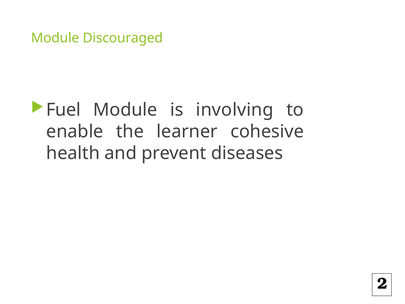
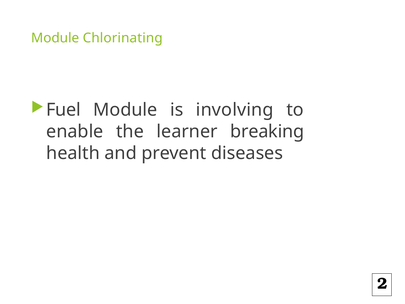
Discouraged: Discouraged -> Chlorinating (123, 38)
cohesive: cohesive -> breaking (267, 131)
